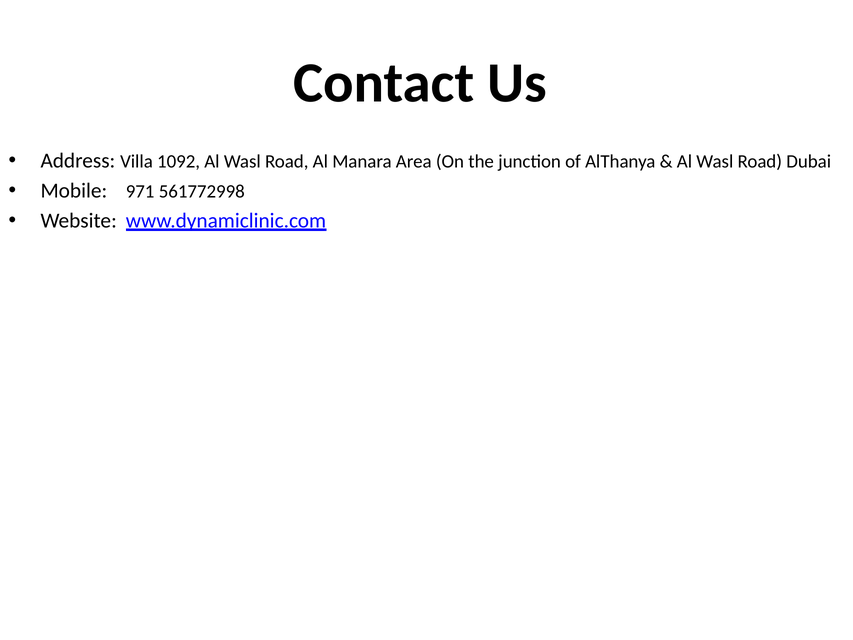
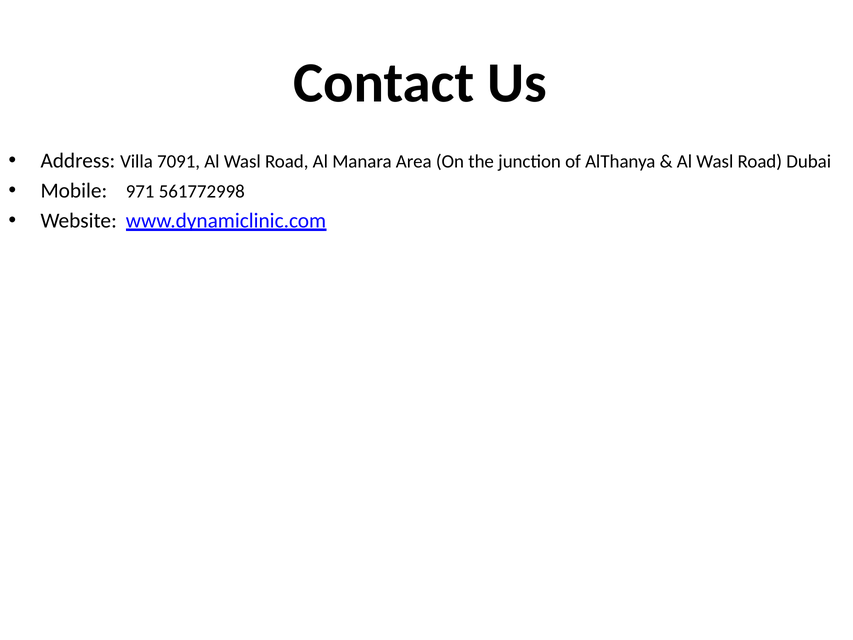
1092: 1092 -> 7091 (179, 161)
